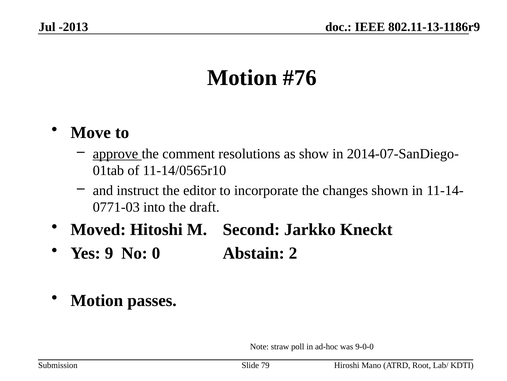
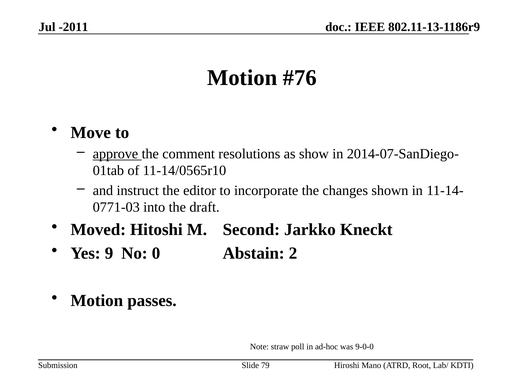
-2013: -2013 -> -2011 (73, 27)
